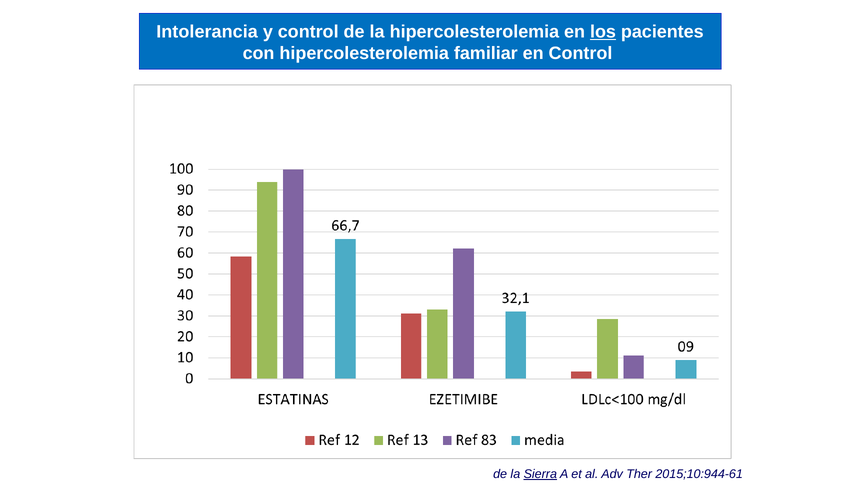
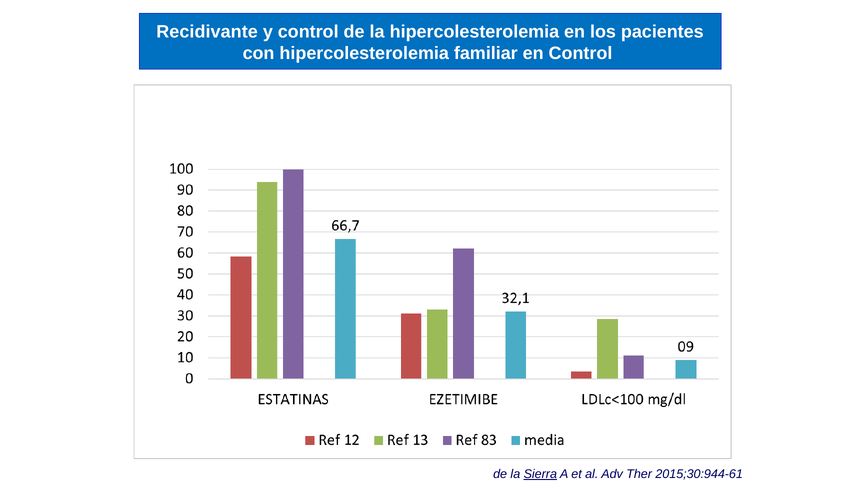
Intolerancia: Intolerancia -> Recidivante (207, 32)
los underline: present -> none (603, 32)
2015;10:944-61: 2015;10:944-61 -> 2015;30:944-61 (699, 474)
